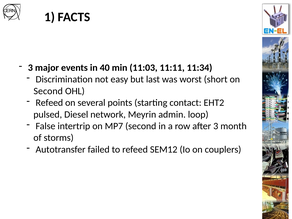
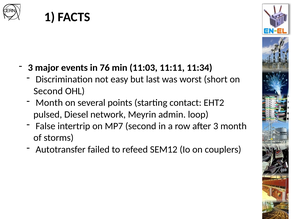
40: 40 -> 76 (105, 68)
Refeed: Refeed -> Month (49, 103)
